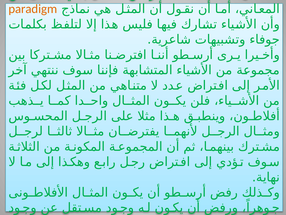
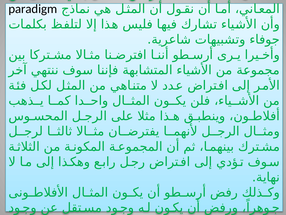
paradigm colour: orange -> black (33, 9)
